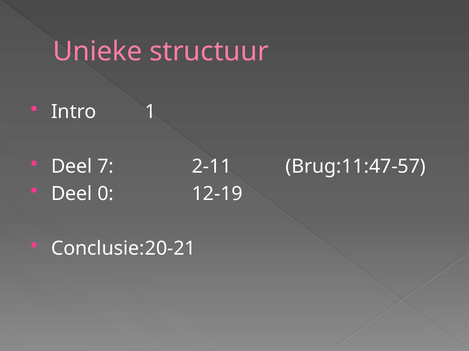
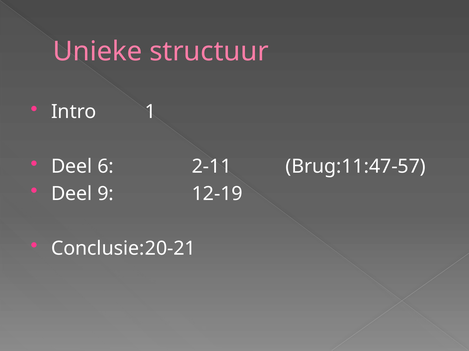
7: 7 -> 6 (106, 167)
0: 0 -> 9 (106, 194)
